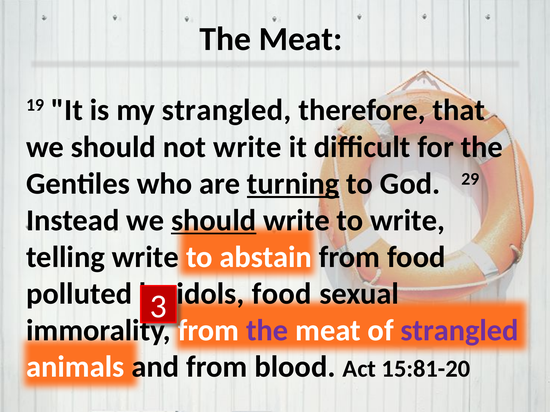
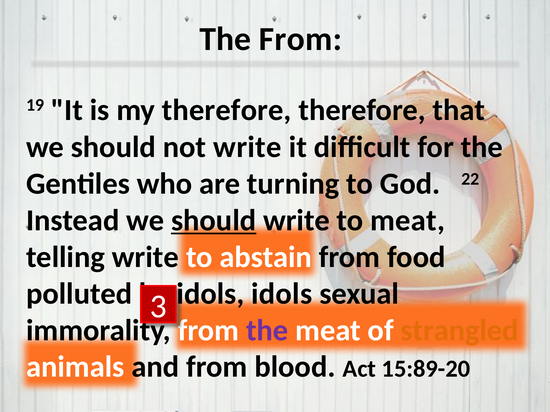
Meat: Meat -> From (300, 39)
my strangled: strangled -> therefore (227, 110)
turning underline: present -> none (293, 184)
29: 29 -> 22 (470, 179)
to write: write -> meat (408, 221)
idols food: food -> idols (282, 294)
strangled colour: purple -> orange (459, 331)
15:81-20: 15:81-20 -> 15:89-20 (426, 369)
